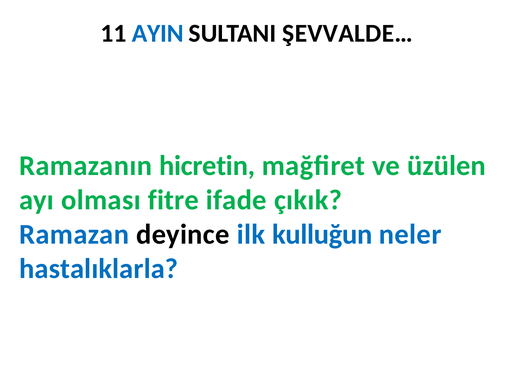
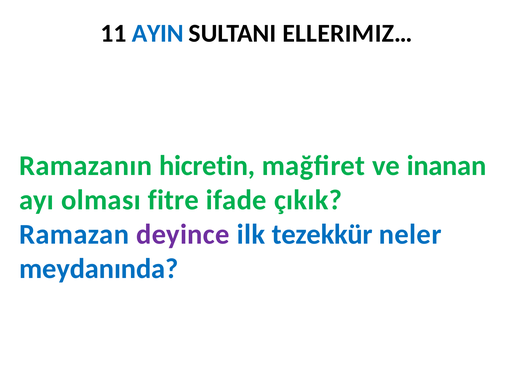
ŞEVVALDE…: ŞEVVALDE… -> ELLERIMIZ… (348, 33)
üzülen: üzülen -> inanan (447, 166)
deyince colour: black -> purple (183, 234)
kulluğun: kulluğun -> tezekkür (322, 234)
hastalıklarla: hastalıklarla -> meydanında (99, 268)
